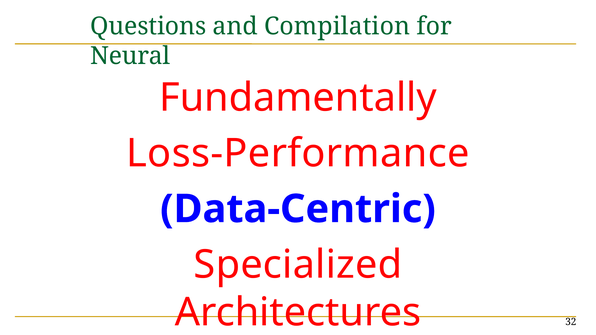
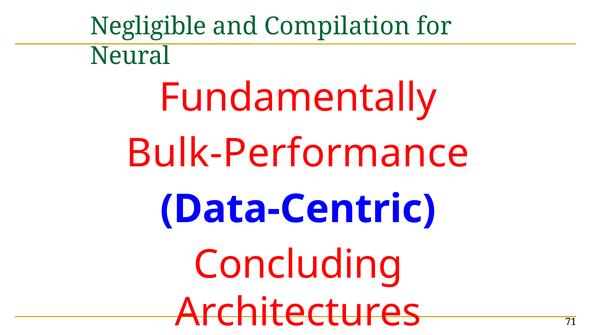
Questions: Questions -> Negligible (148, 26)
Loss-Performance: Loss-Performance -> Bulk-Performance (298, 154)
Specialized: Specialized -> Concluding (298, 265)
32: 32 -> 71 (571, 322)
